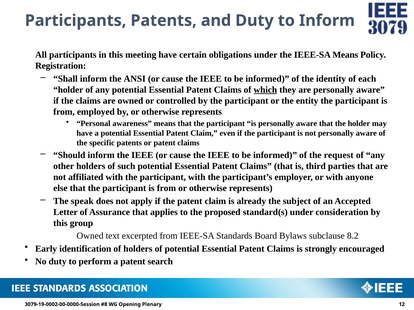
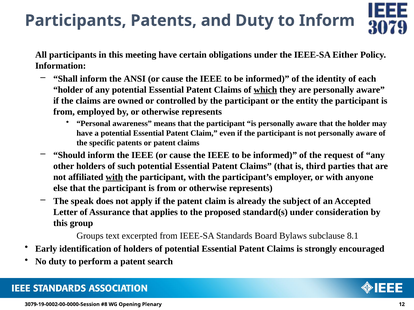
IEEE-SA Means: Means -> Either (345, 55)
Registration: Registration -> Information (61, 66)
with underline: none -> present (114, 177)
Owned: Owned -> Groups (90, 236)
8.2: 8.2 -> 8.1 (353, 236)
